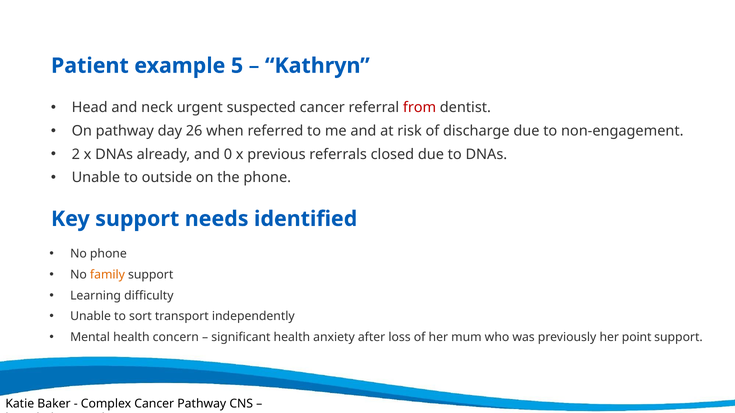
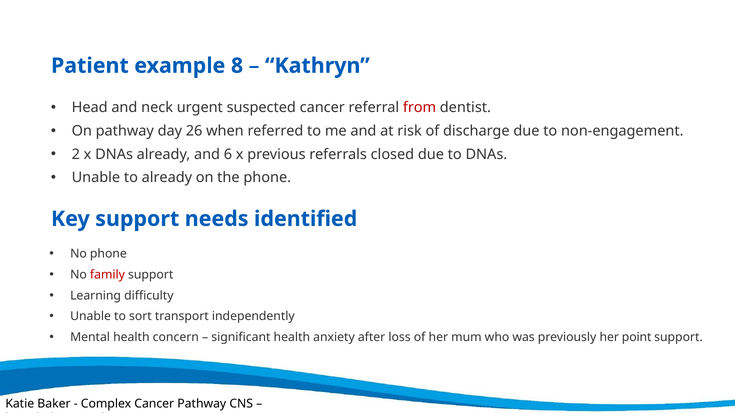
5: 5 -> 8 (237, 66)
0: 0 -> 6 (228, 154)
to outside: outside -> already (167, 178)
family colour: orange -> red (107, 275)
